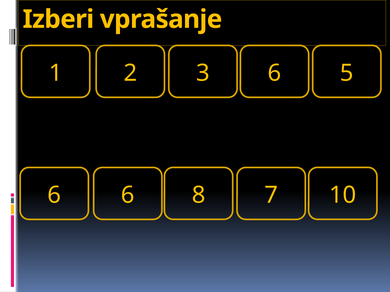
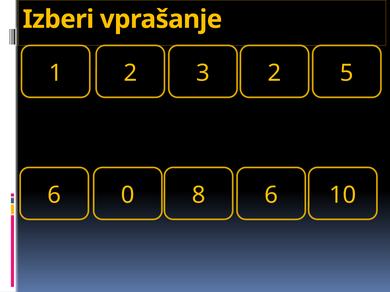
3 6: 6 -> 2 (275, 73)
6 6: 6 -> 0 (128, 195)
8 7: 7 -> 6 (271, 195)
